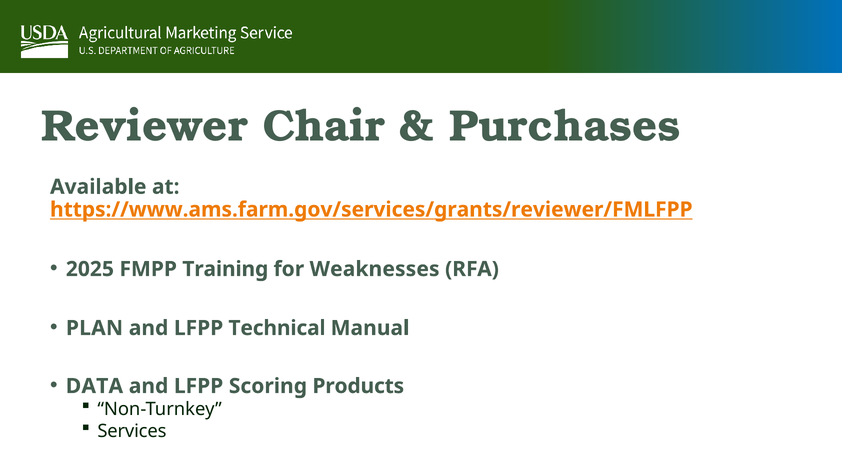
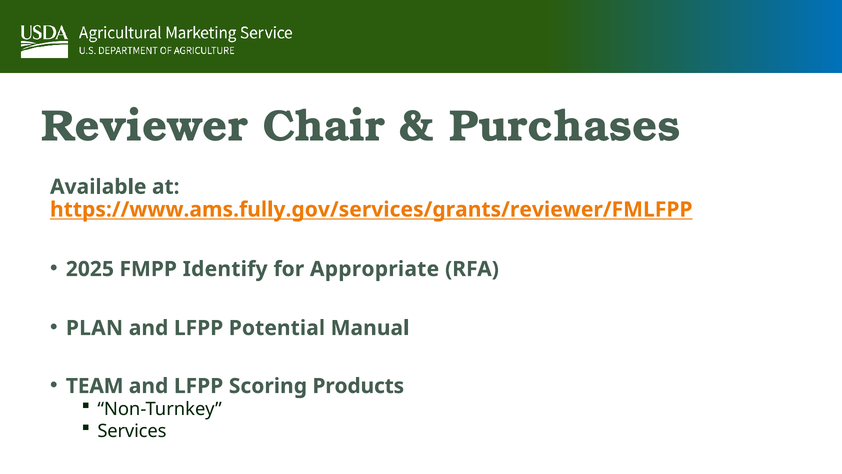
https://www.ams.farm.gov/services/grants/reviewer/FMLFPP: https://www.ams.farm.gov/services/grants/reviewer/FMLFPP -> https://www.ams.fully.gov/services/grants/reviewer/FMLFPP (371, 209)
Training: Training -> Identify (225, 269)
Weaknesses: Weaknesses -> Appropriate (375, 269)
Technical: Technical -> Potential (277, 328)
DATA: DATA -> TEAM (95, 386)
